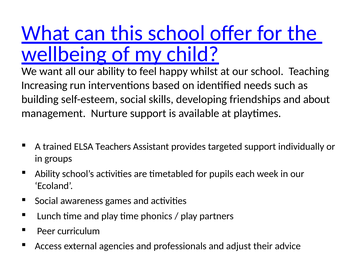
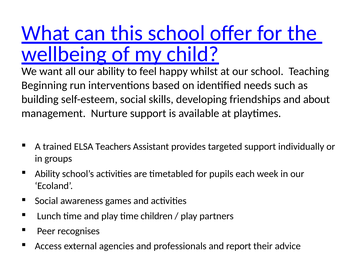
Increasing: Increasing -> Beginning (44, 85)
phonics: phonics -> children (157, 216)
curriculum: curriculum -> recognises (79, 231)
adjust: adjust -> report (239, 246)
